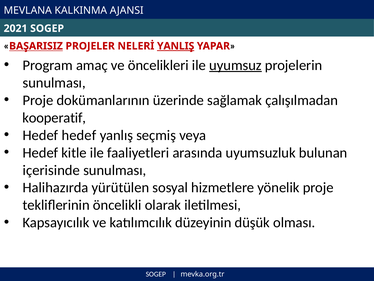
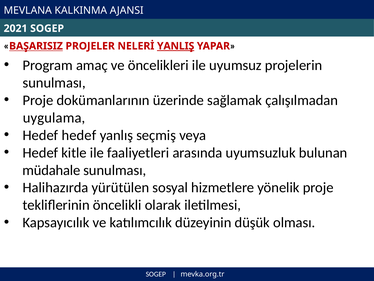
uyumsuz underline: present -> none (235, 65)
kooperatif: kooperatif -> uygulama (54, 118)
içerisinde: içerisinde -> müdahale (51, 170)
